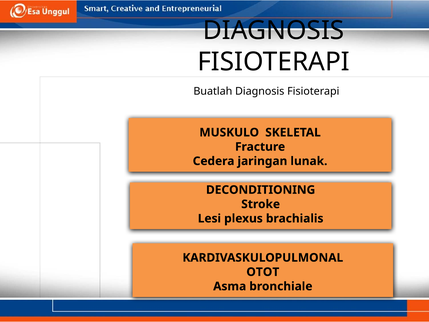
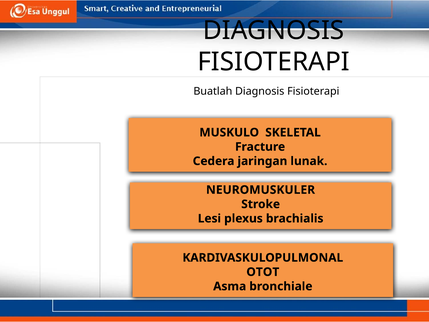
DECONDITIONING: DECONDITIONING -> NEUROMUSKULER (261, 190)
